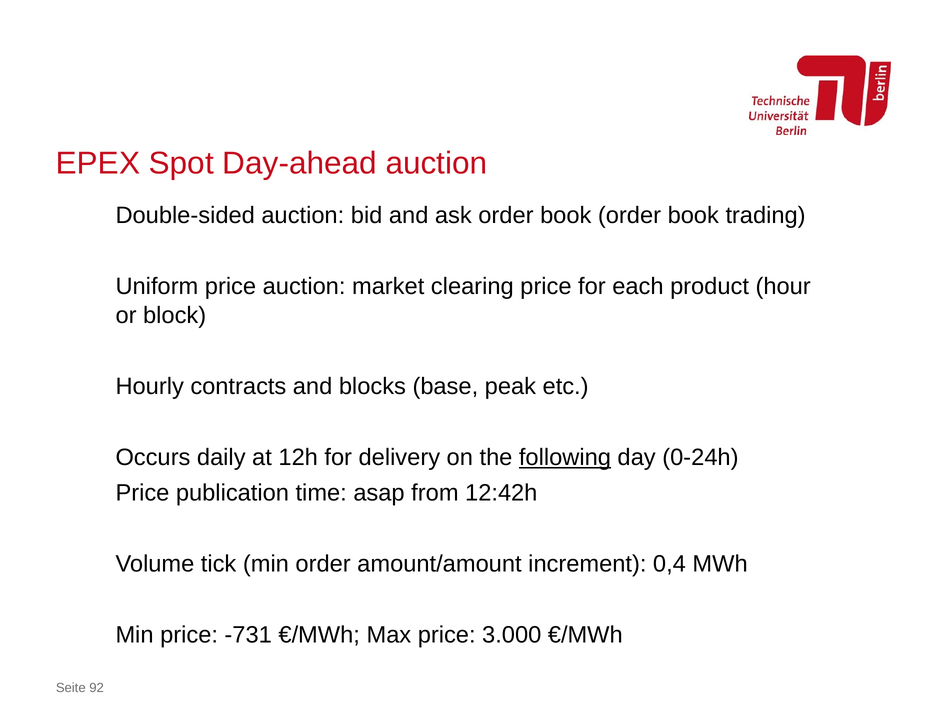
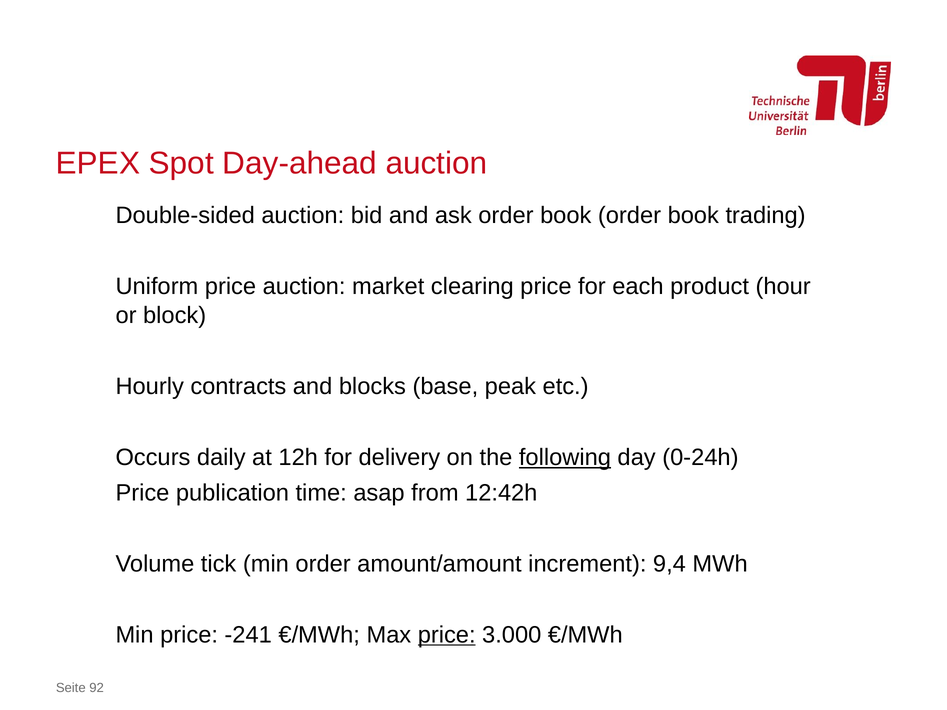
0,4: 0,4 -> 9,4 (669, 564)
-731: -731 -> -241 (248, 635)
price underline: none -> present (447, 635)
